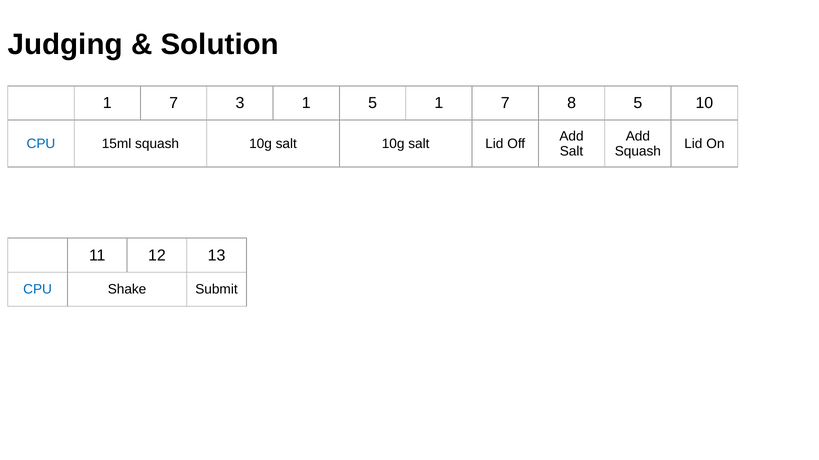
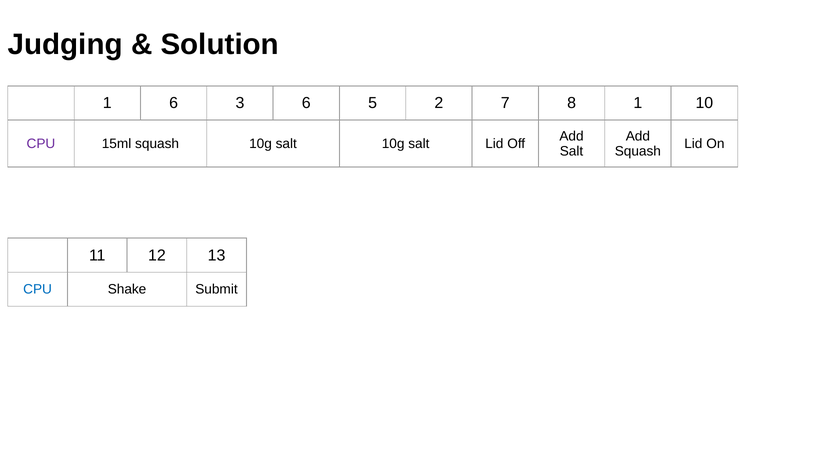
7: 7 -> 6 (174, 103)
3 1: 1 -> 6 (306, 103)
5 1: 1 -> 2 (439, 103)
8 5: 5 -> 1 (638, 103)
CPU colour: blue -> purple (41, 144)
